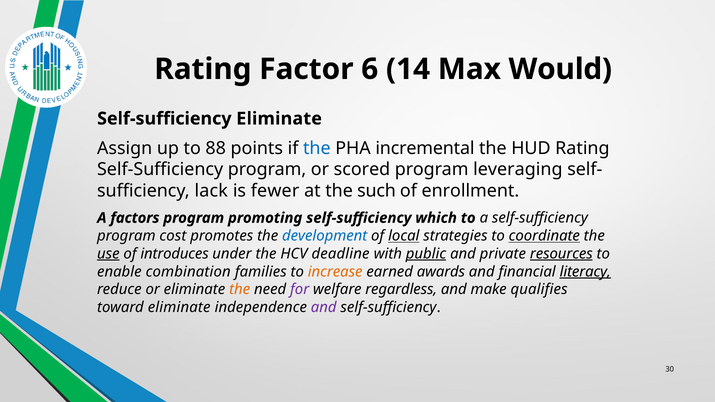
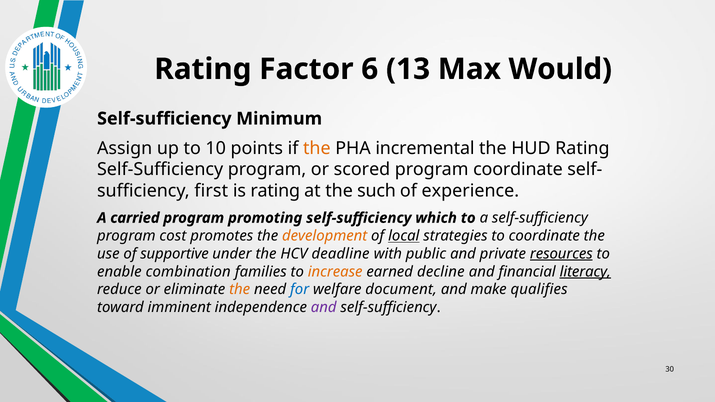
14: 14 -> 13 (408, 69)
Self-sufficiency Eliminate: Eliminate -> Minimum (279, 119)
88: 88 -> 10 (216, 148)
the colour: blue -> orange (317, 148)
program leveraging: leveraging -> coordinate (518, 170)
lack: lack -> first (211, 191)
is fewer: fewer -> rating (275, 191)
enrollment: enrollment -> experience (470, 191)
factors: factors -> carried (135, 218)
development colour: blue -> orange (325, 236)
coordinate underline: present -> none (544, 236)
use underline: present -> none (108, 254)
introduces: introduces -> supportive (175, 254)
public underline: present -> none (426, 254)
awards: awards -> decline (441, 272)
for colour: purple -> blue (300, 290)
regardless: regardless -> document (401, 290)
toward eliminate: eliminate -> imminent (179, 308)
